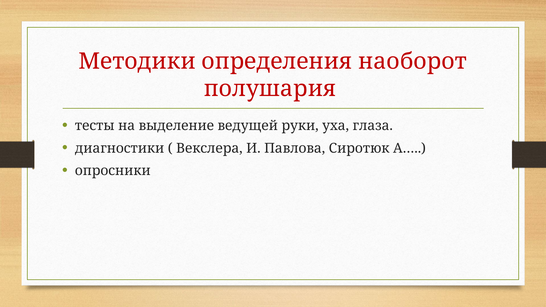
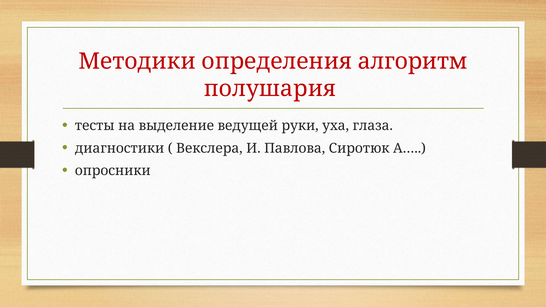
наоборот: наоборот -> алгоритм (413, 61)
